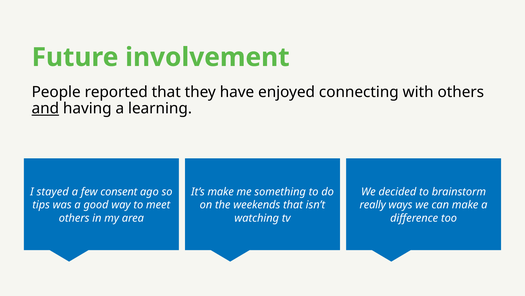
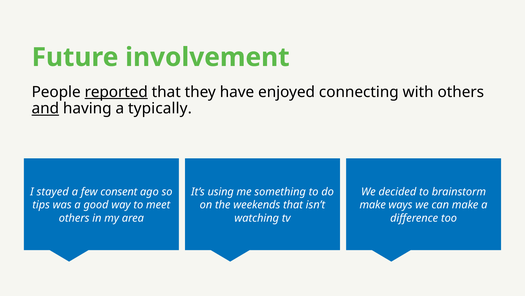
reported underline: none -> present (116, 92)
learning: learning -> typically (160, 108)
It’s make: make -> using (221, 191)
really: really -> make (373, 205)
